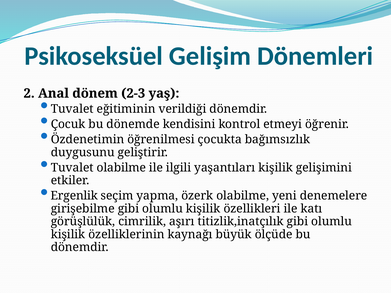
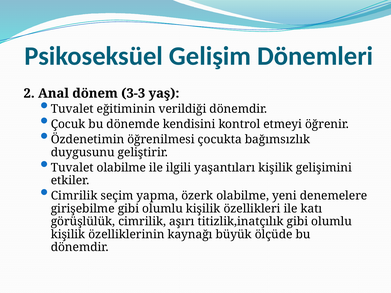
2-3: 2-3 -> 3-3 (133, 93)
Ergenlik: Ergenlik -> Cimrilik (74, 196)
